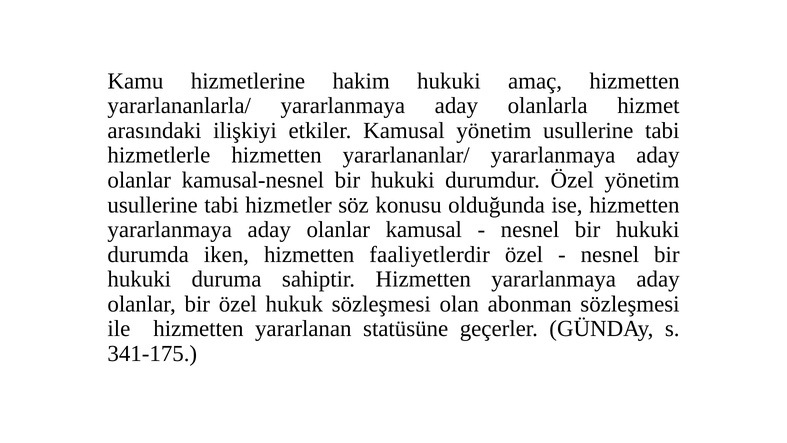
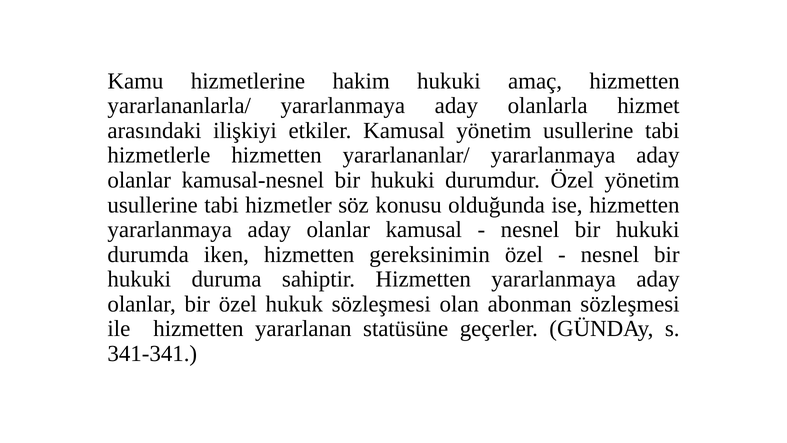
faaliyetlerdir: faaliyetlerdir -> gereksinimin (430, 254)
341-175: 341-175 -> 341-341 (152, 353)
